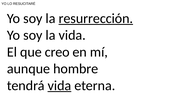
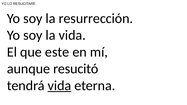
resurrección underline: present -> none (96, 18)
creo: creo -> este (57, 52)
hombre: hombre -> resucitó (76, 69)
